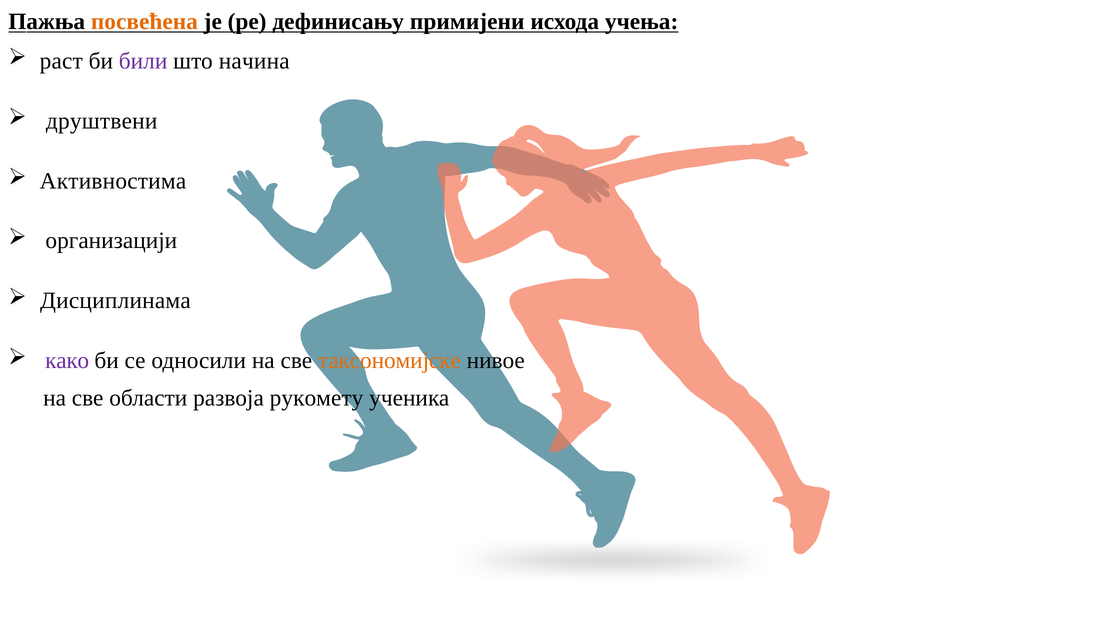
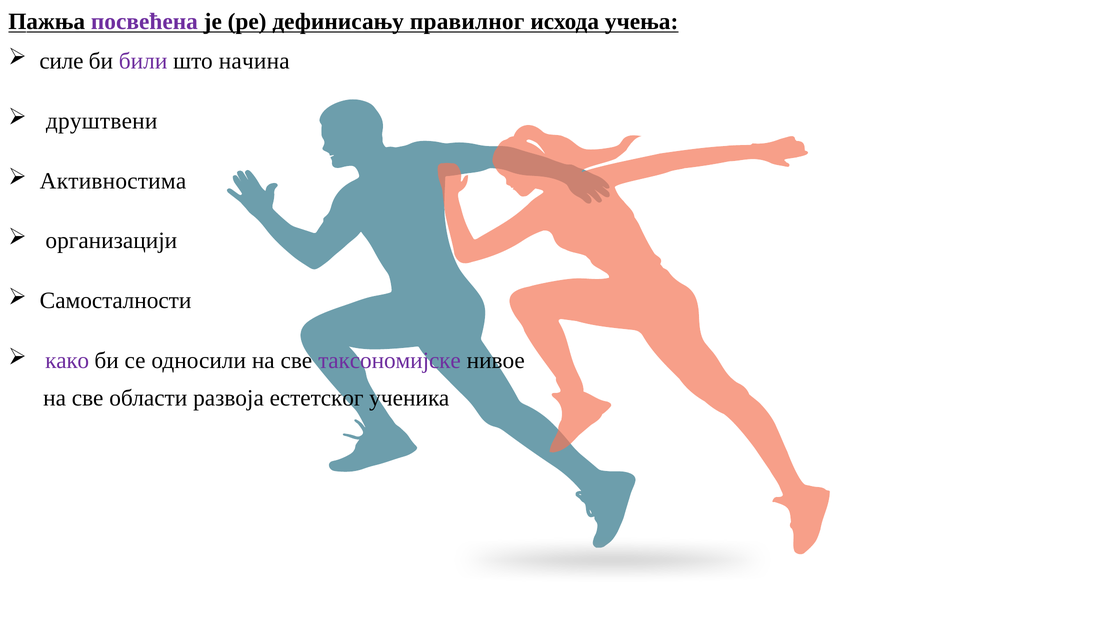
посвећена colour: orange -> purple (144, 22)
примијени: примијени -> правилног (467, 22)
раст: раст -> силе (61, 61)
Дисциплинама: Дисциплинама -> Самосталности (116, 300)
таксономијске colour: orange -> purple (390, 360)
рукомету: рукомету -> естетског (317, 398)
